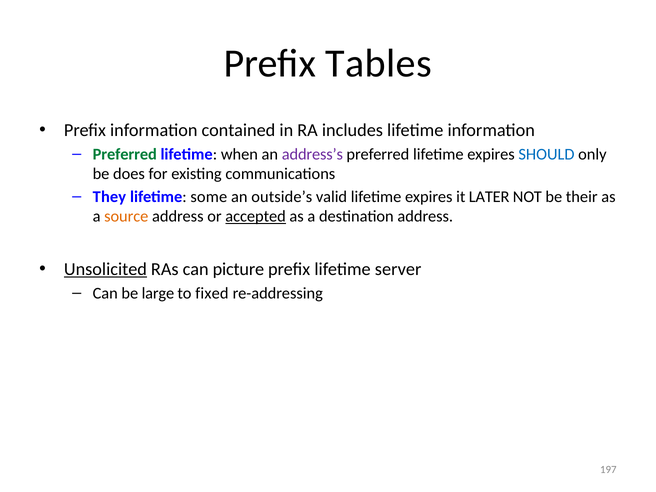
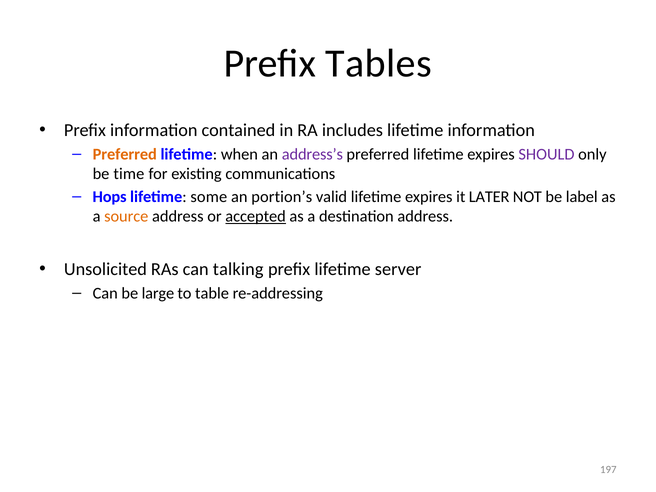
Preferred colour: green -> orange (125, 154)
SHOULD colour: blue -> purple (546, 154)
does: does -> time (129, 174)
They: They -> Hops (110, 197)
outside’s: outside’s -> portion’s (282, 197)
their: their -> label (582, 197)
Unsolicited underline: present -> none (105, 269)
picture: picture -> talking (238, 269)
fixed: fixed -> table (212, 293)
